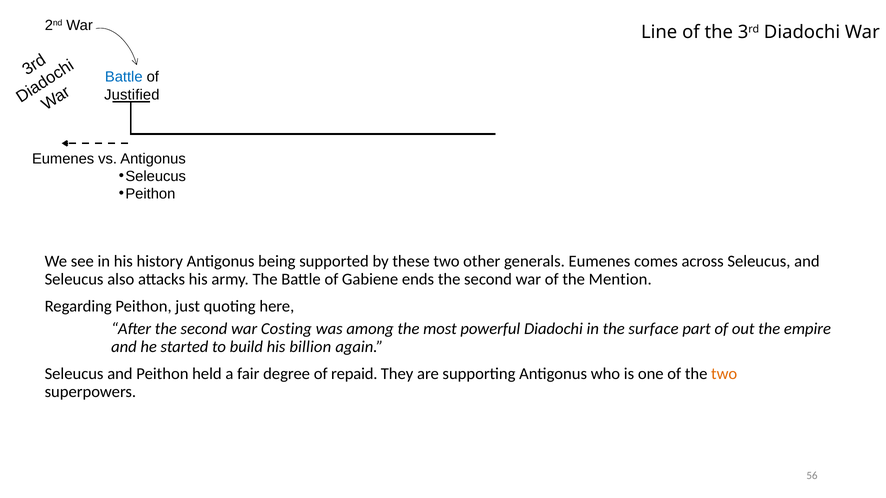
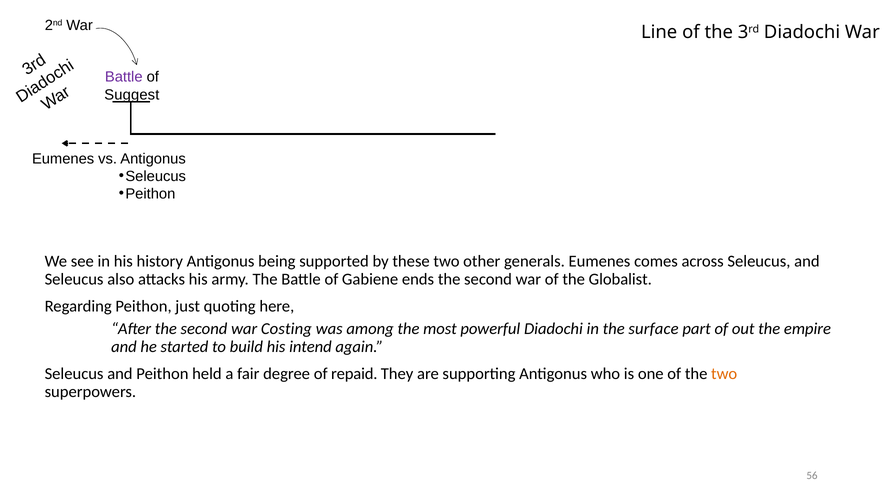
Battle colour: blue -> purple (124, 77)
Justified: Justified -> Suggest (132, 95)
Mention: Mention -> Globalist (620, 279)
billion: billion -> intend (310, 347)
